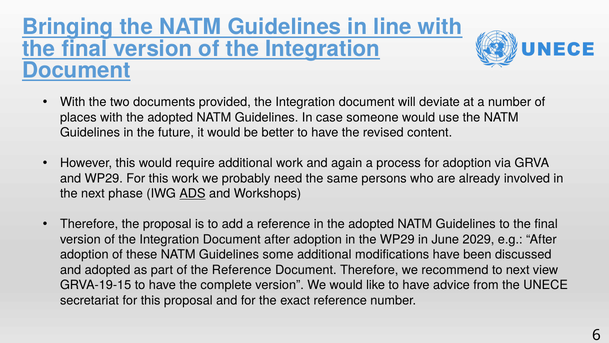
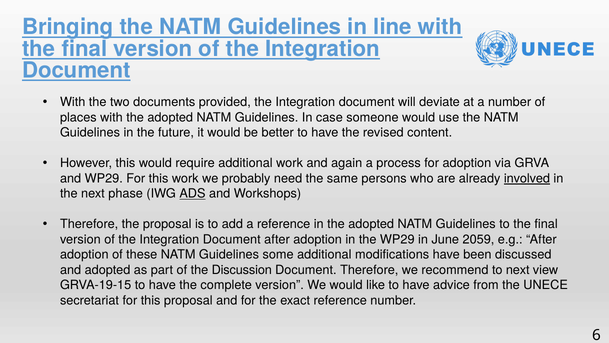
involved underline: none -> present (527, 178)
2029: 2029 -> 2059 (478, 239)
the Reference: Reference -> Discussion (242, 270)
